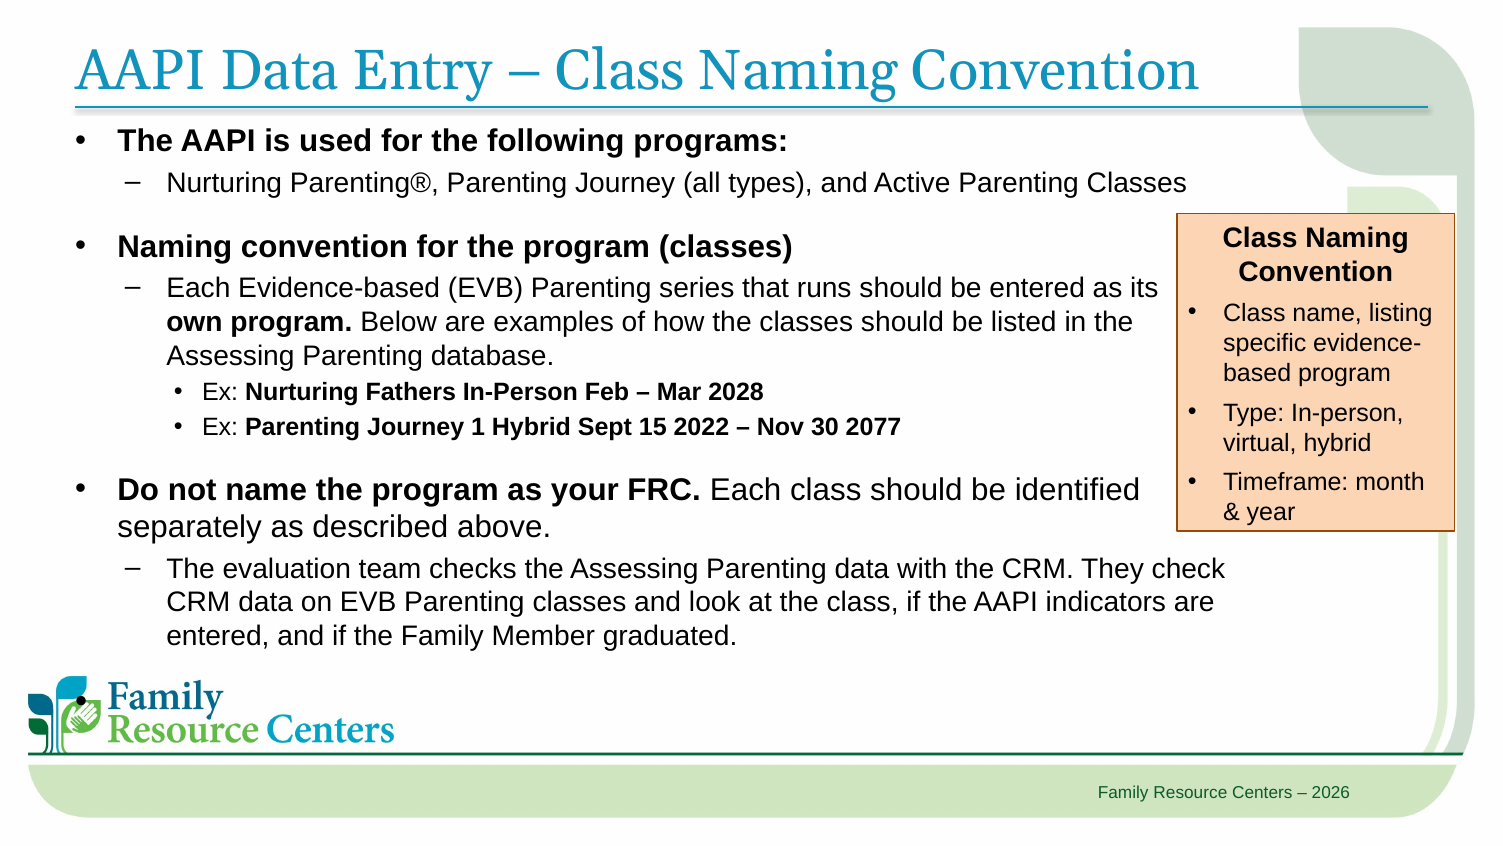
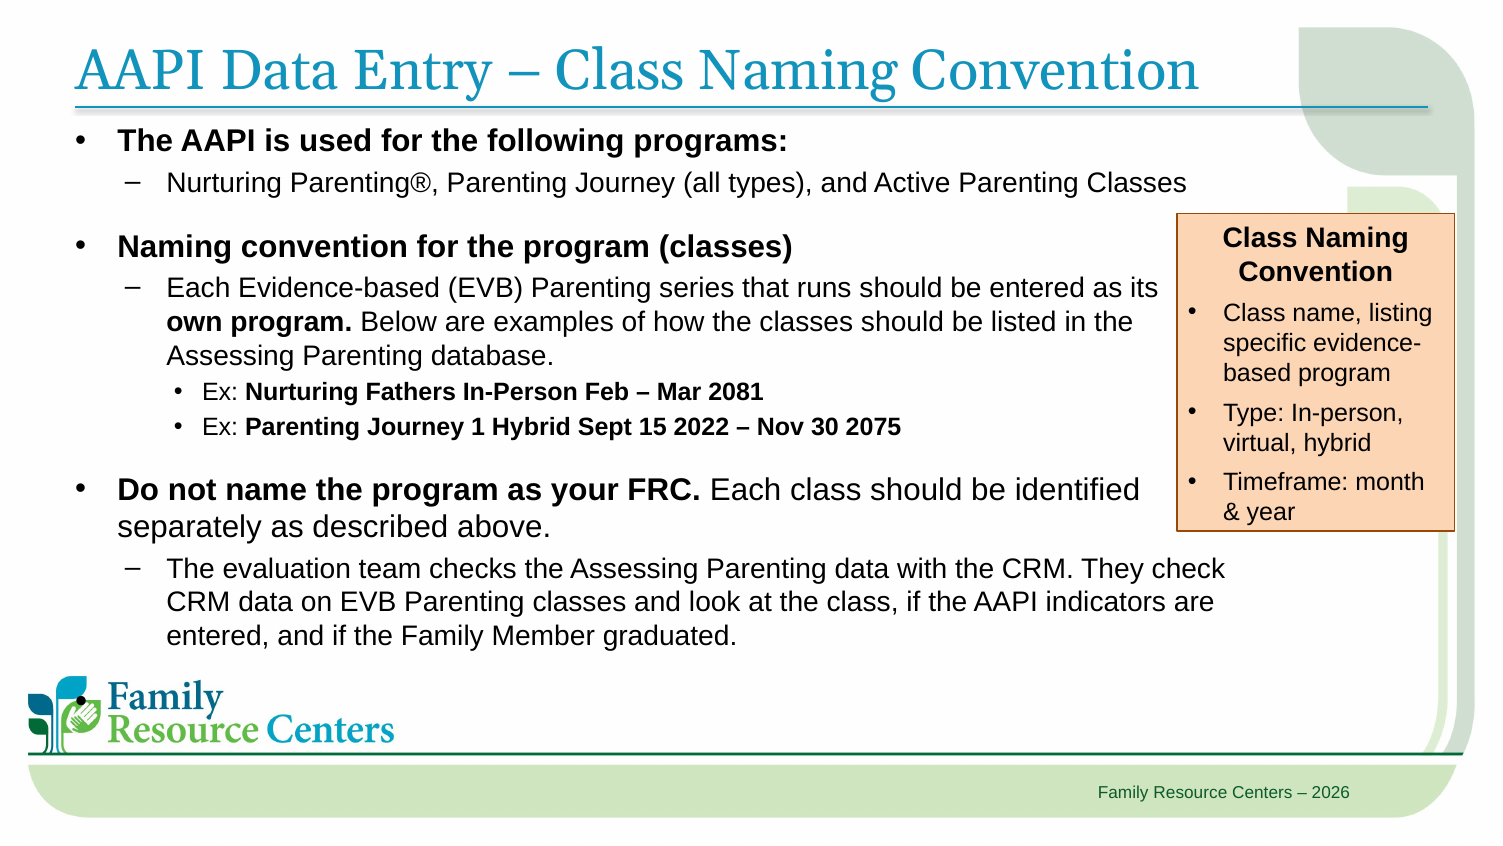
2028: 2028 -> 2081 (736, 392)
2077: 2077 -> 2075 (874, 427)
